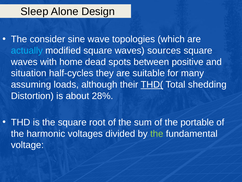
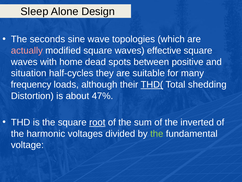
consider: consider -> seconds (47, 39)
actually colour: light blue -> pink (27, 50)
sources: sources -> effective (164, 50)
assuming: assuming -> frequency (31, 84)
28%: 28% -> 47% (102, 96)
root underline: none -> present (97, 122)
portable: portable -> inverted (197, 122)
